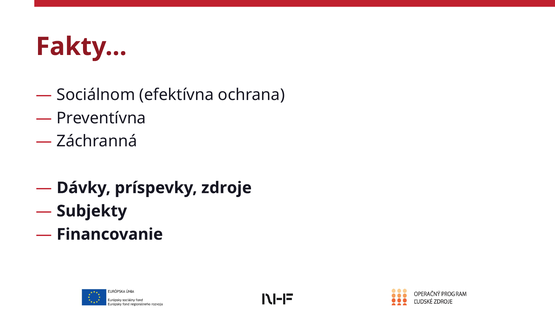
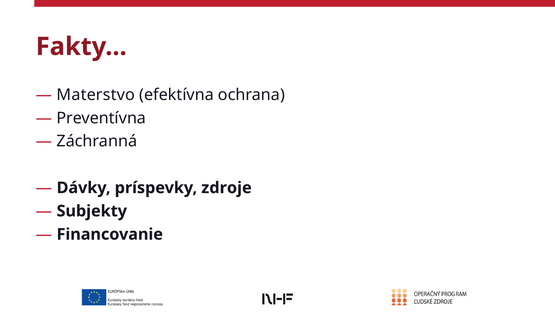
Sociálnom: Sociálnom -> Materstvo (96, 95)
